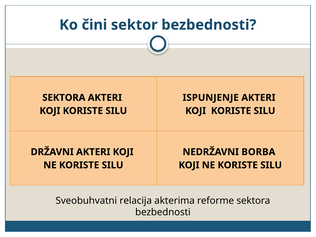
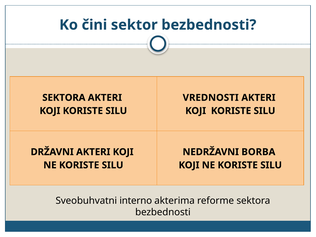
ISPUNJENJE: ISPUNJENJE -> VREDNOSTI (211, 98)
relacija: relacija -> interno (136, 201)
